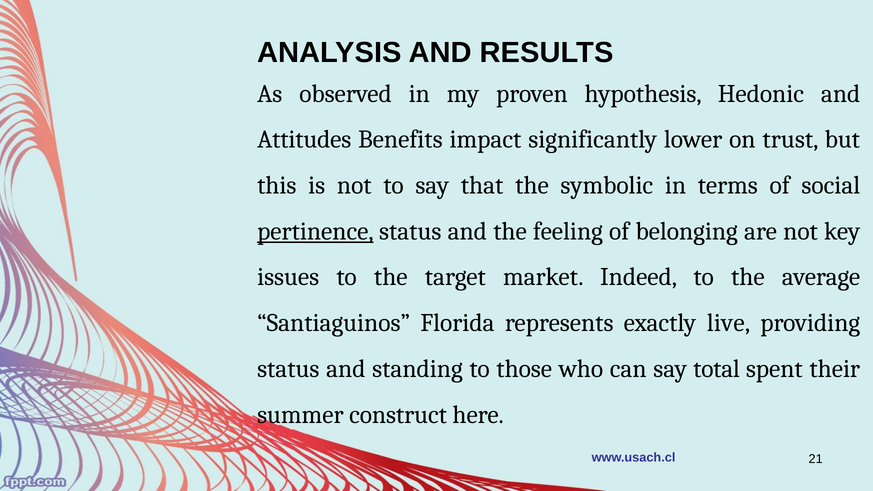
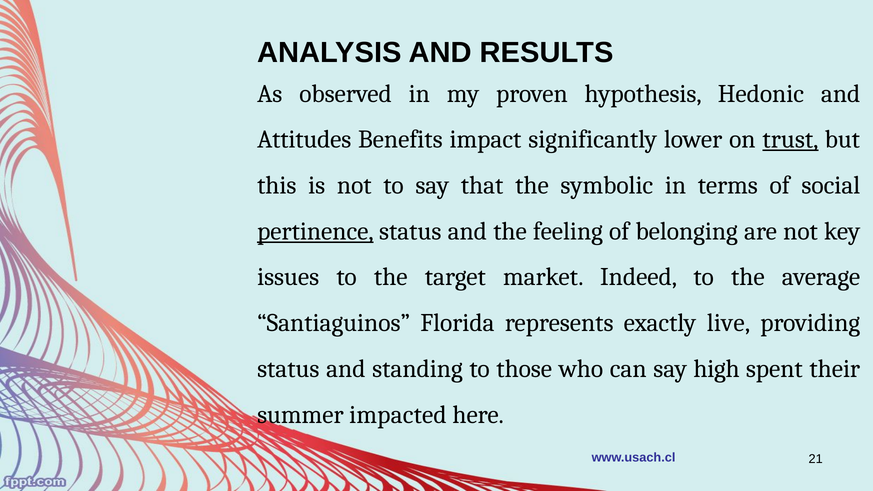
trust underline: none -> present (790, 140)
total: total -> high (717, 369)
construct: construct -> impacted (398, 415)
